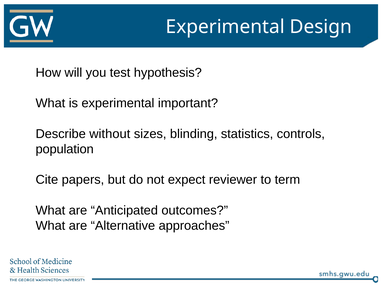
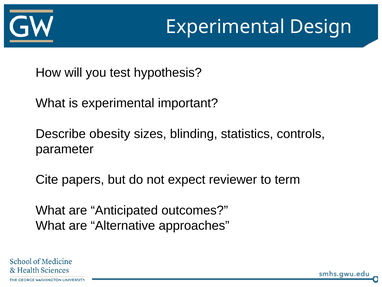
without: without -> obesity (110, 134)
population: population -> parameter (65, 149)
